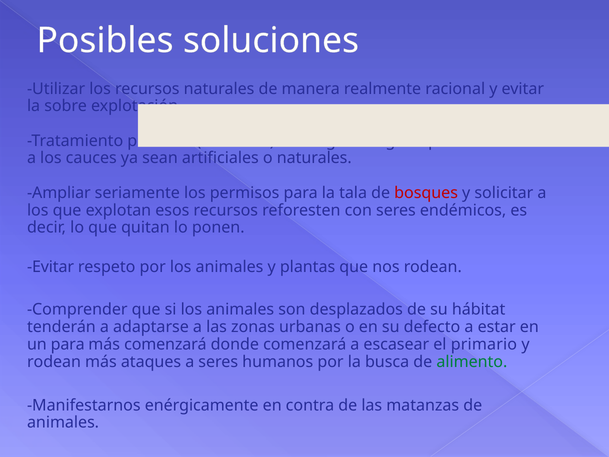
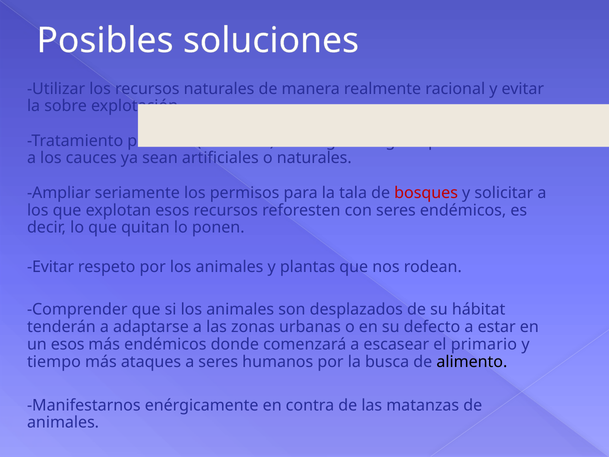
un para: para -> esos (68, 344)
más comenzará: comenzará -> endémicos (165, 344)
rodean: rodean -> tiempo (54, 362)
alimento colour: green -> black (472, 362)
